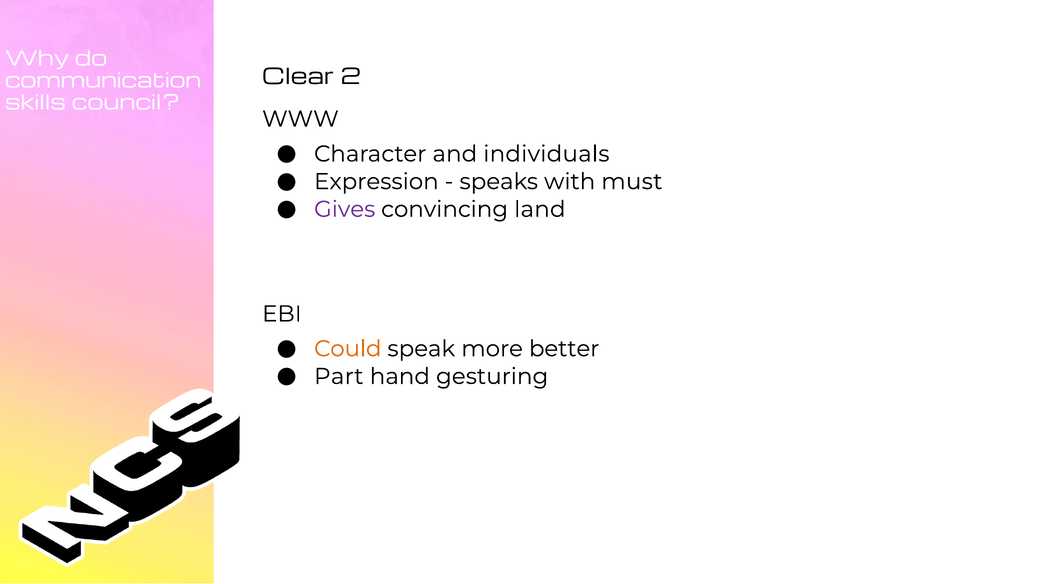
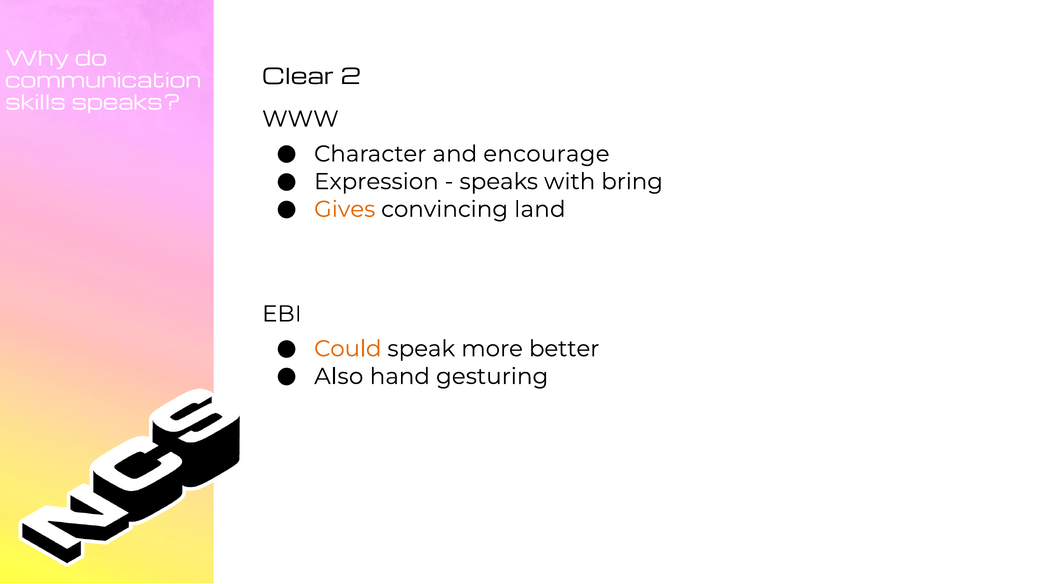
skills council: council -> speaks (126, 103)
individuals: individuals -> encourage (546, 154)
must: must -> bring (632, 182)
Gives colour: purple -> orange (345, 209)
Part: Part -> Also (339, 377)
